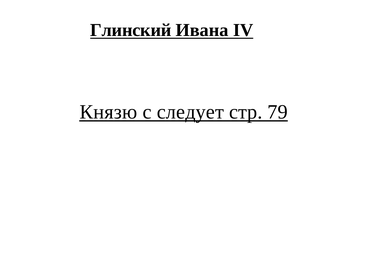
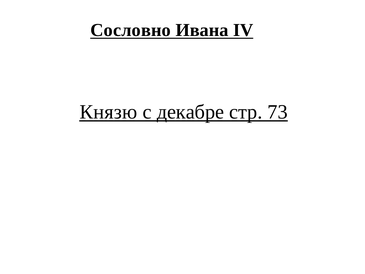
Глинский: Глинский -> Сословно (131, 30)
следует: следует -> декабре (190, 112)
79: 79 -> 73 (278, 112)
